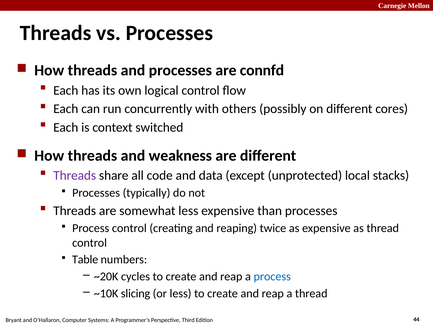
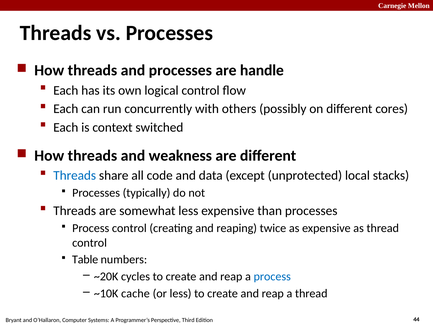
connfd: connfd -> handle (262, 70)
Threads colour: purple -> blue (75, 175)
slicing: slicing -> cache (135, 293)
